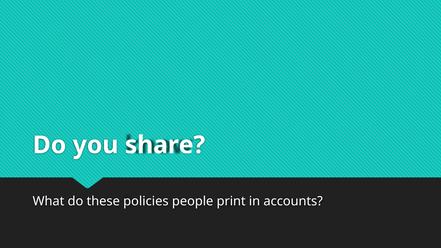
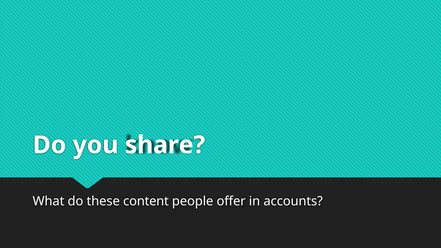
policies: policies -> content (146, 201)
print: print -> offer (231, 201)
